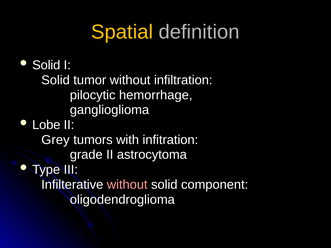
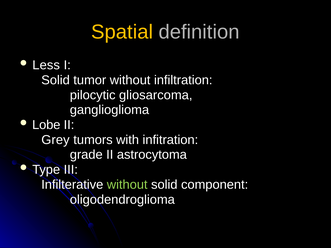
Solid: Solid -> Less (46, 65)
hemorrhage: hemorrhage -> gliosarcoma (156, 95)
without colour: pink -> light green (127, 185)
